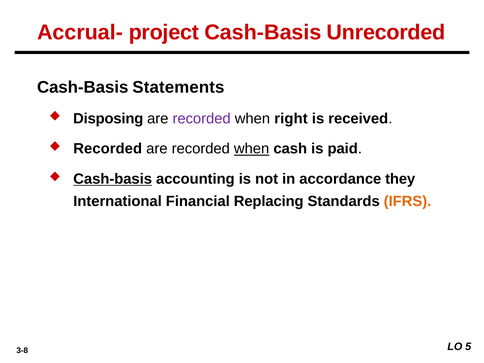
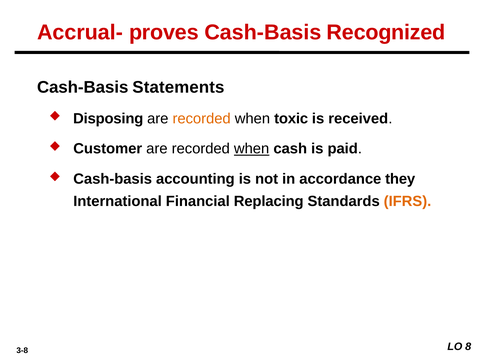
project: project -> proves (164, 32)
Unrecorded: Unrecorded -> Recognized (386, 32)
recorded colour: purple -> orange (202, 119)
right: right -> toxic (291, 119)
Recorded: Recorded -> Customer (108, 149)
Cash-basis underline: present -> none (113, 179)
5: 5 -> 8 (468, 347)
